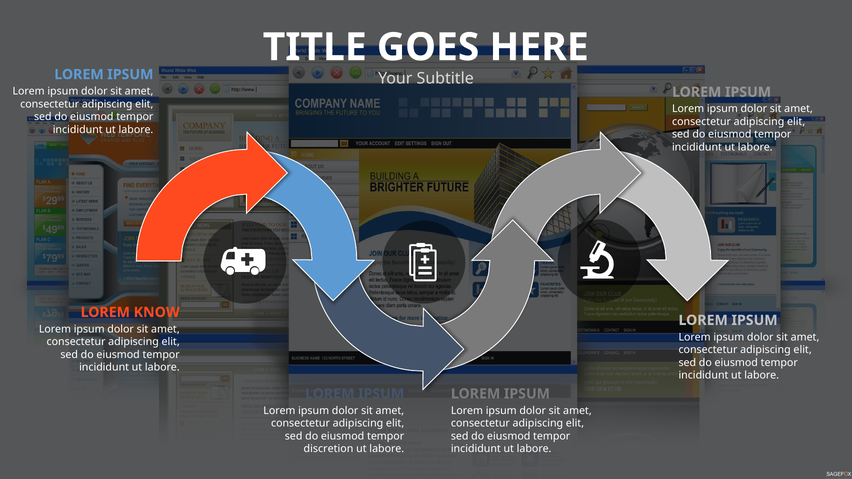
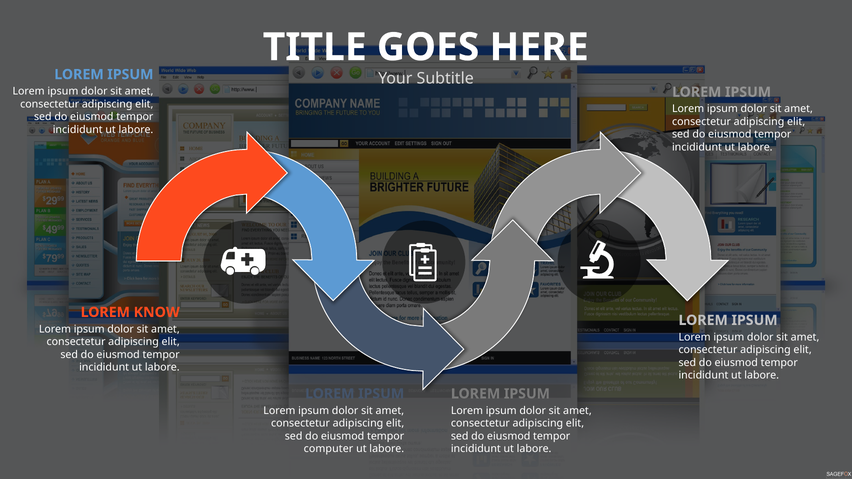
discretion: discretion -> computer (328, 449)
